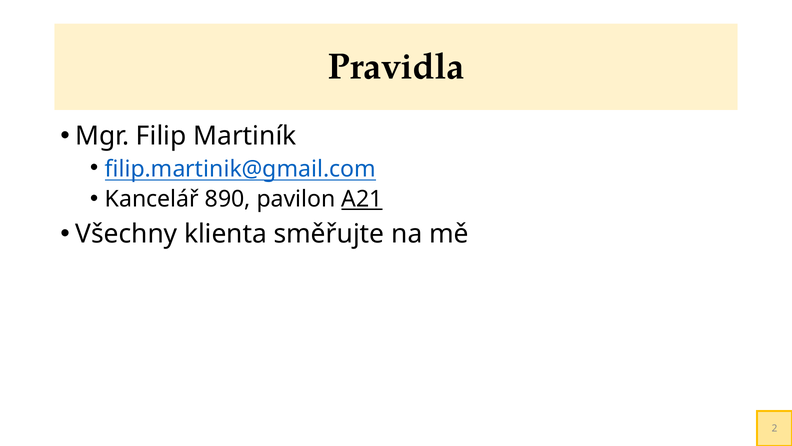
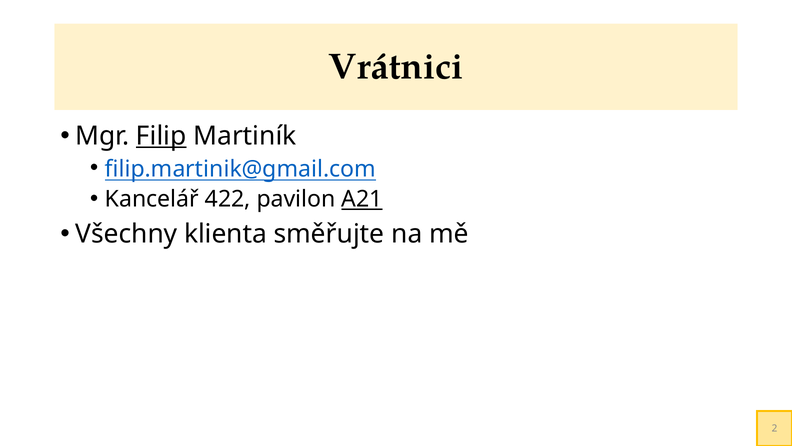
Pravidla: Pravidla -> Vrátnici (396, 67)
Filip underline: none -> present (161, 136)
890: 890 -> 422 (228, 199)
